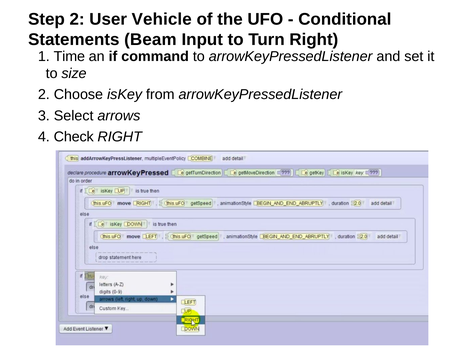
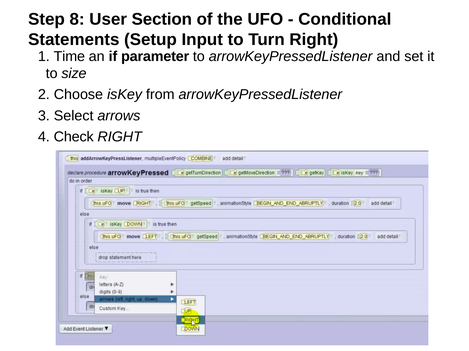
Step 2: 2 -> 8 (77, 19)
Vehicle: Vehicle -> Section (162, 19)
Beam: Beam -> Setup (150, 40)
command: command -> parameter (155, 56)
